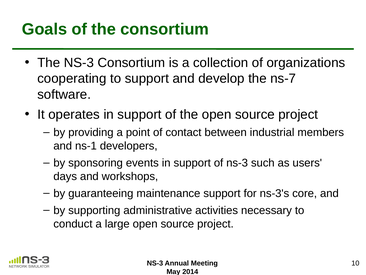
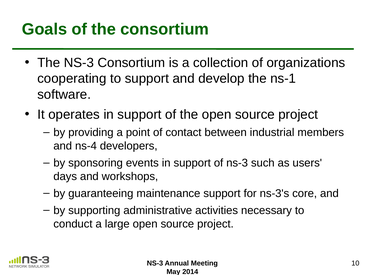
ns-7: ns-7 -> ns-1 (283, 78)
ns-1: ns-1 -> ns-4 (86, 146)
